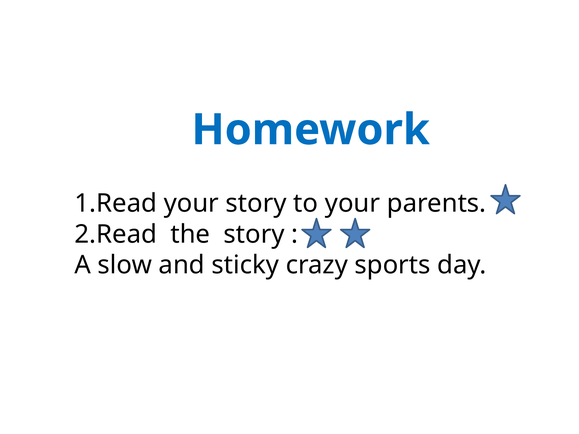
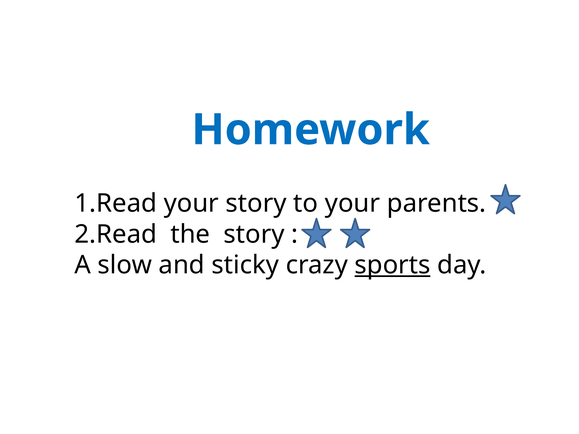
sports underline: none -> present (393, 265)
